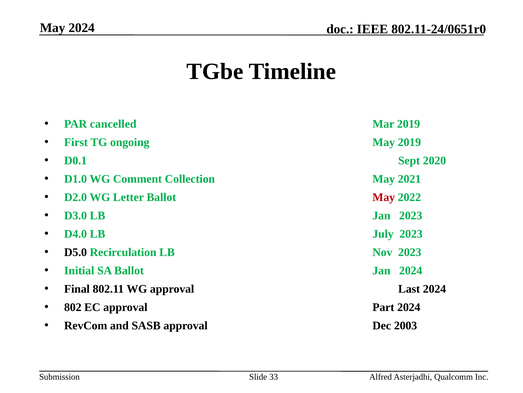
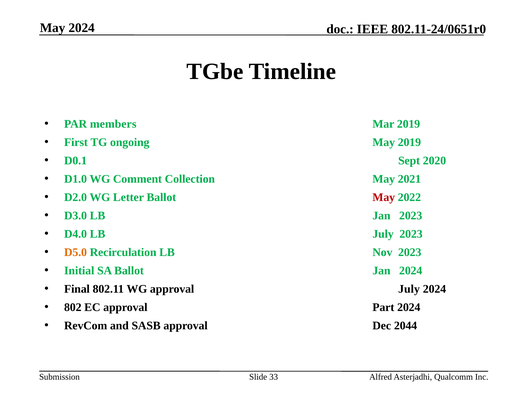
cancelled: cancelled -> members (113, 124)
D5.0 colour: black -> orange (76, 252)
approval Last: Last -> July (409, 288)
2003: 2003 -> 2044 (406, 325)
